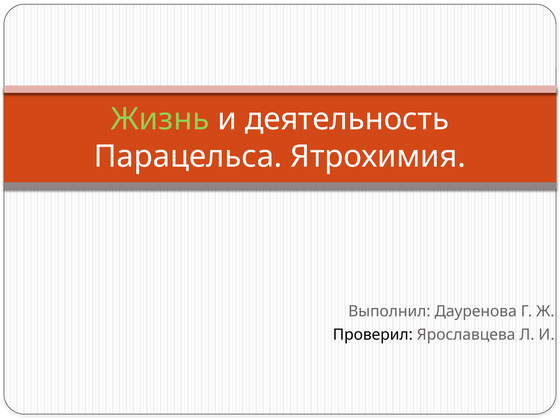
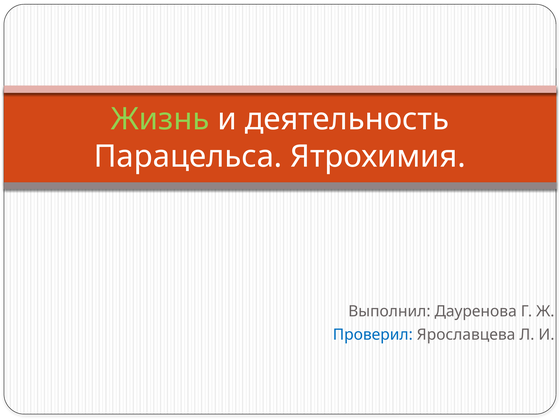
Проверил colour: black -> blue (373, 335)
